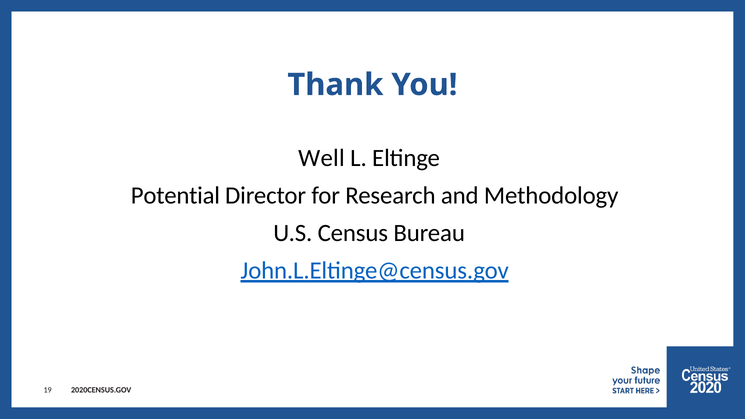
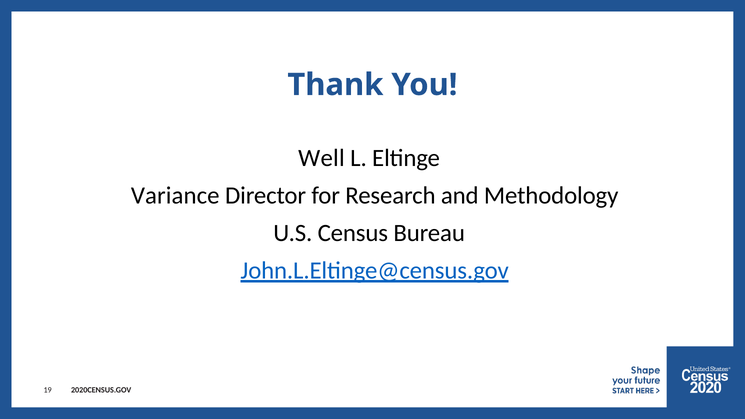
Potential: Potential -> Variance (175, 196)
